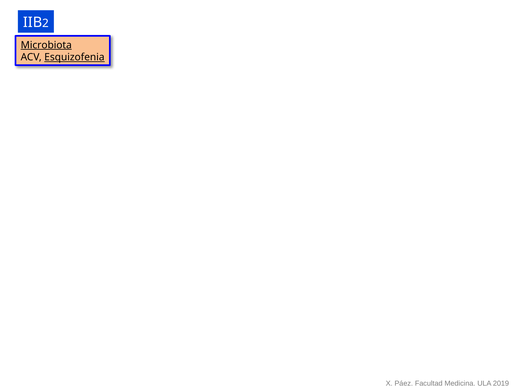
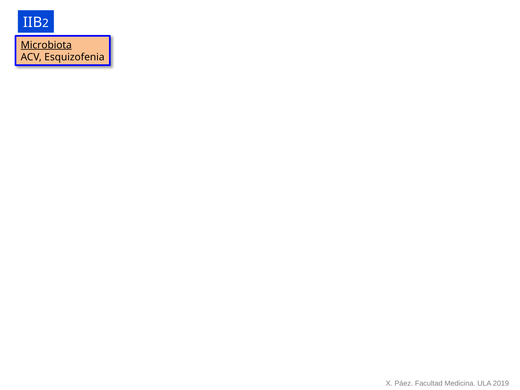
Esquizofenia underline: present -> none (74, 57)
